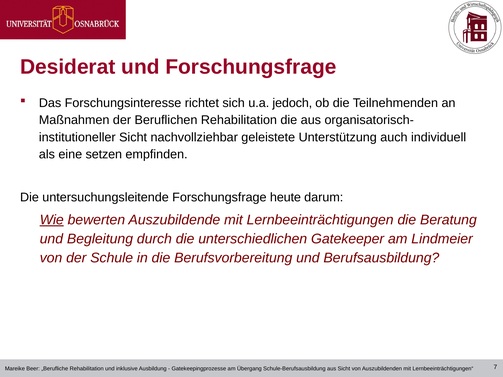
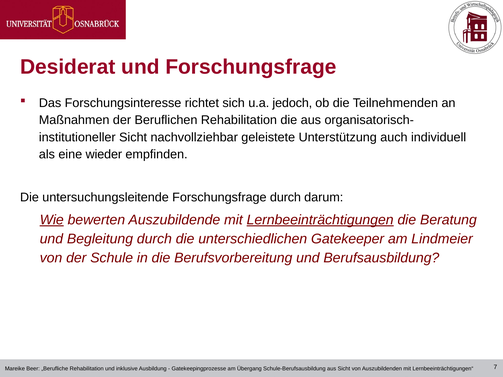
setzen: setzen -> wieder (104, 155)
Forschungsfrage heute: heute -> durch (285, 197)
Lernbeeinträchtigungen underline: none -> present (320, 220)
